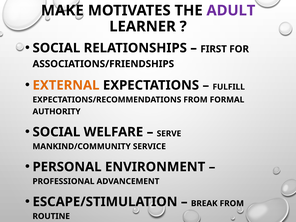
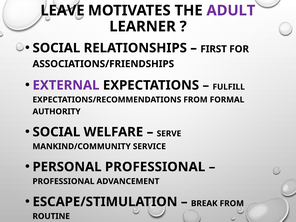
MAKE: MAKE -> LEAVE (62, 10)
EXTERNAL colour: orange -> purple (66, 85)
PERSONAL ENVIRONMENT: ENVIRONMENT -> PROFESSIONAL (155, 167)
